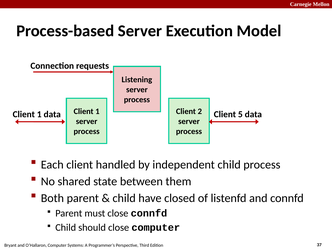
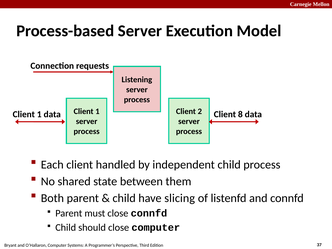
5: 5 -> 8 (240, 114)
closed: closed -> slicing (180, 198)
